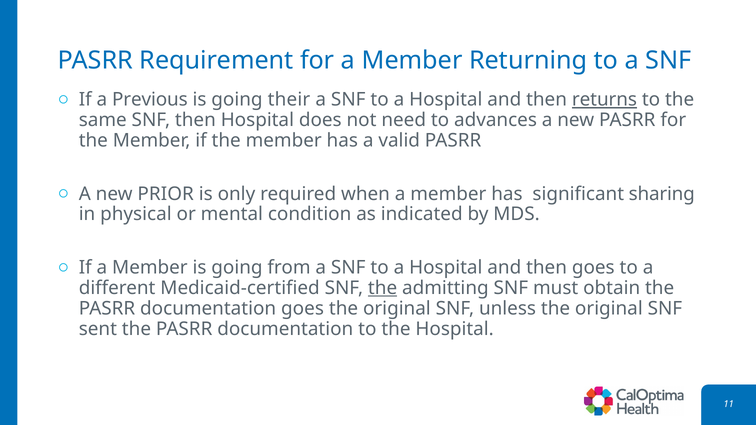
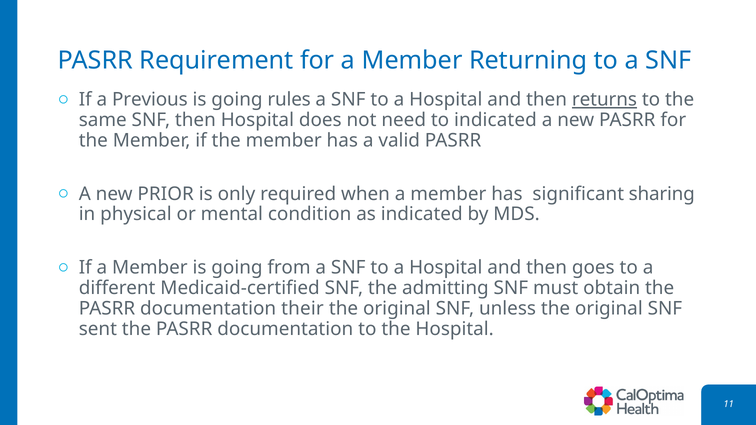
their: their -> rules (289, 100)
to advances: advances -> indicated (495, 120)
the underline: present -> none (383, 288)
documentation goes: goes -> their (302, 309)
